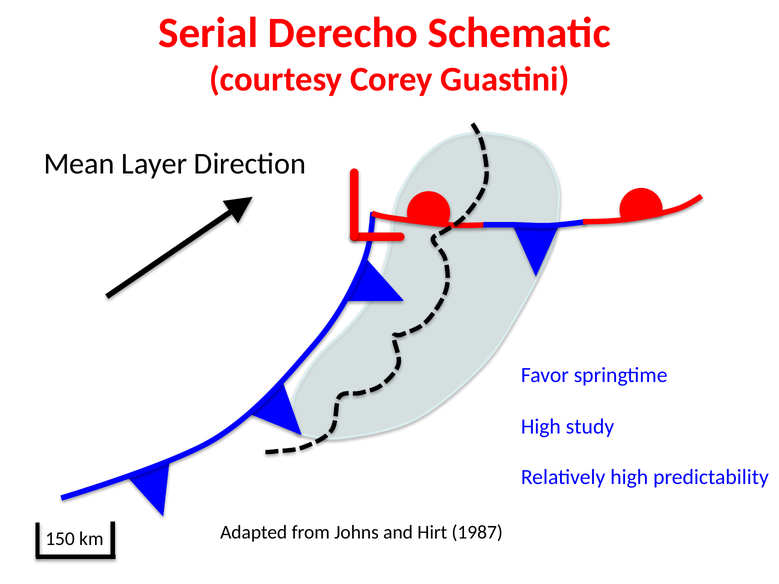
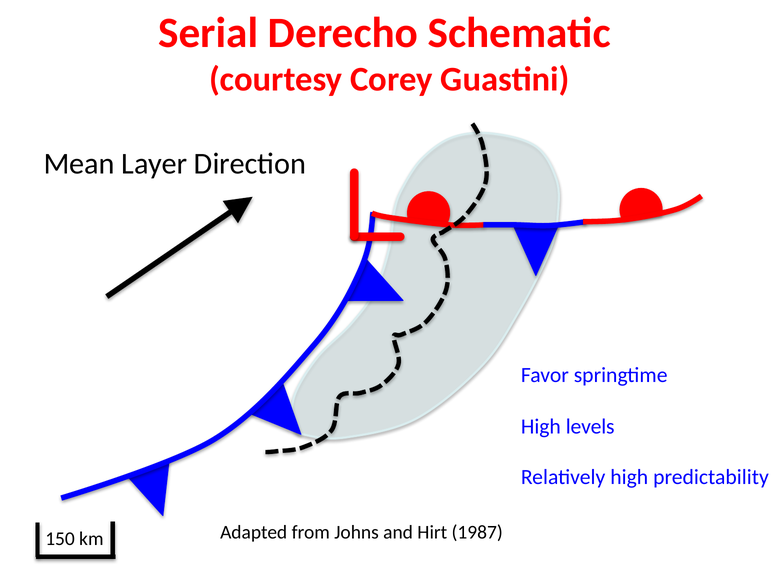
study: study -> levels (590, 427)
